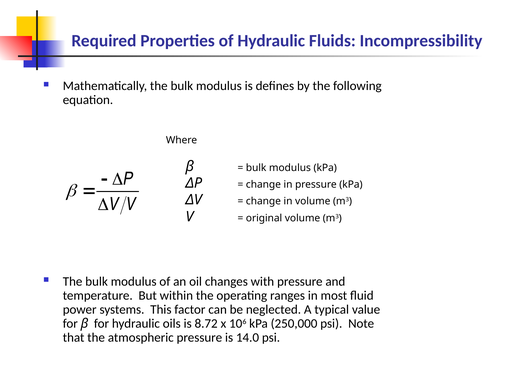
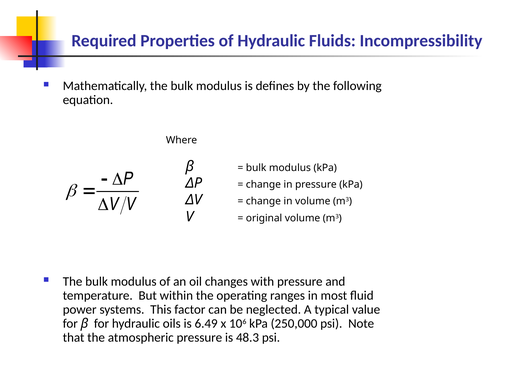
8.72: 8.72 -> 6.49 (206, 324)
14.0: 14.0 -> 48.3 (248, 338)
